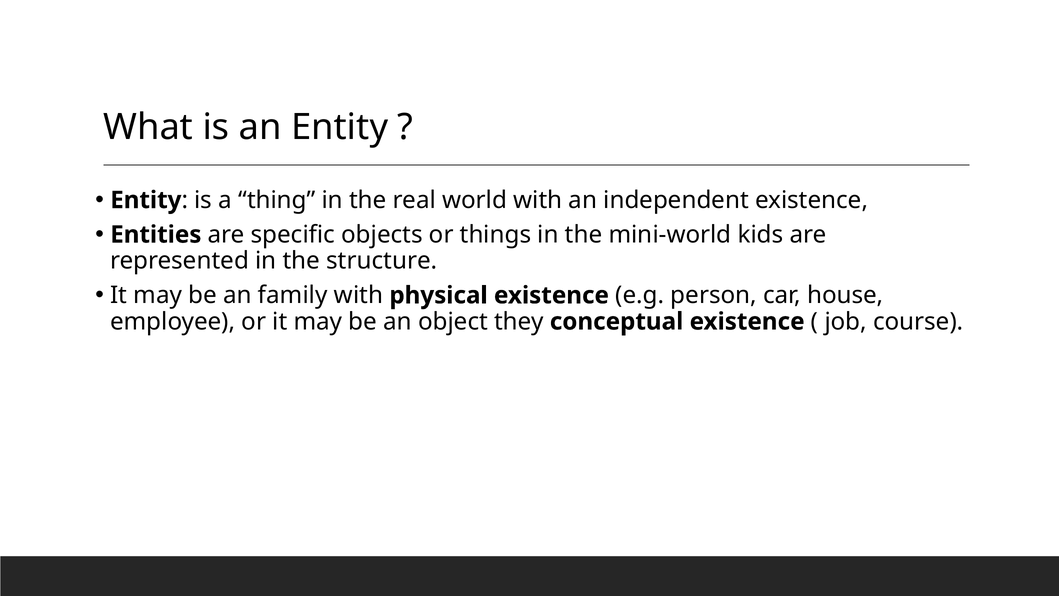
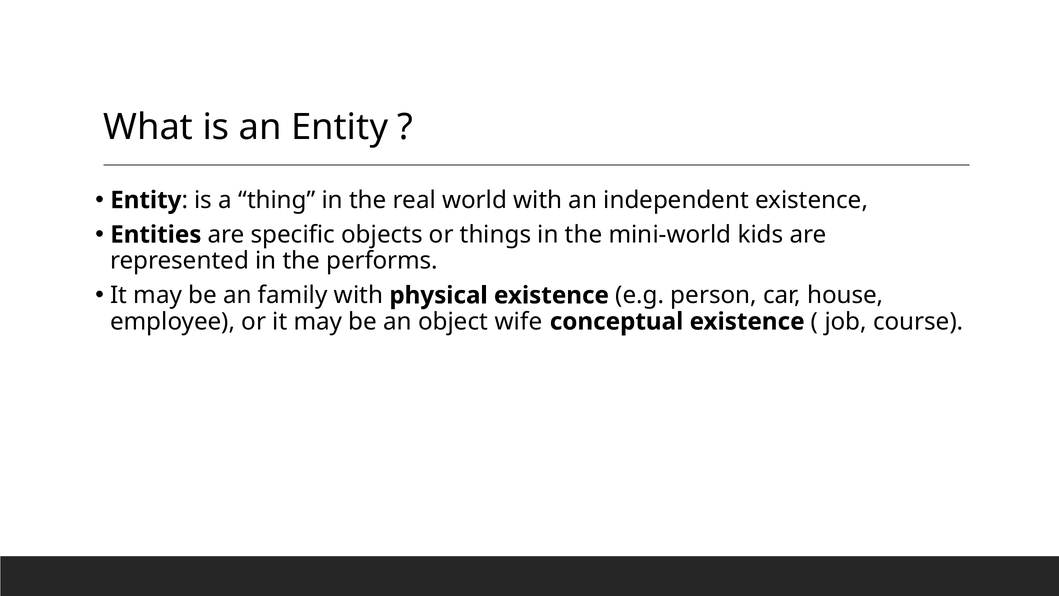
structure: structure -> performs (382, 261)
they: they -> wife (519, 321)
